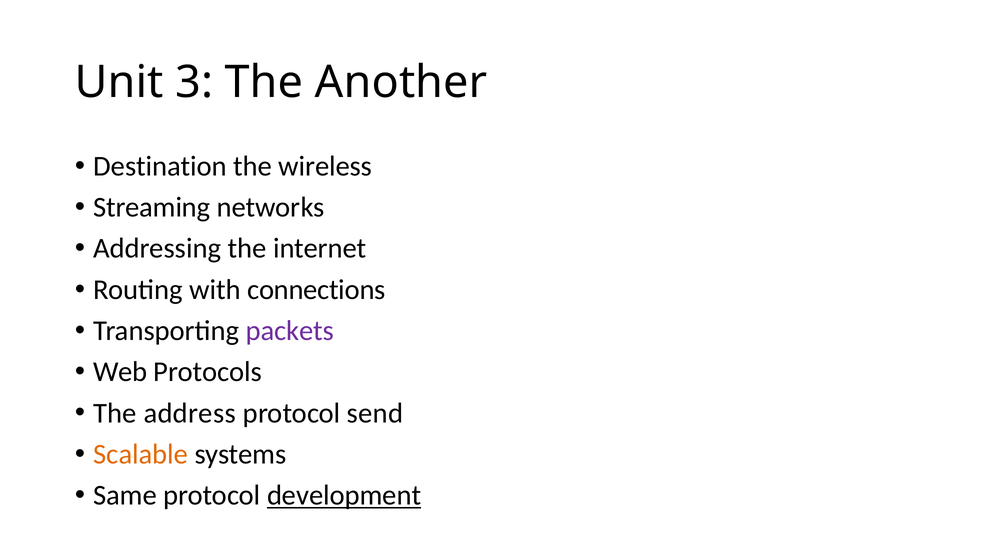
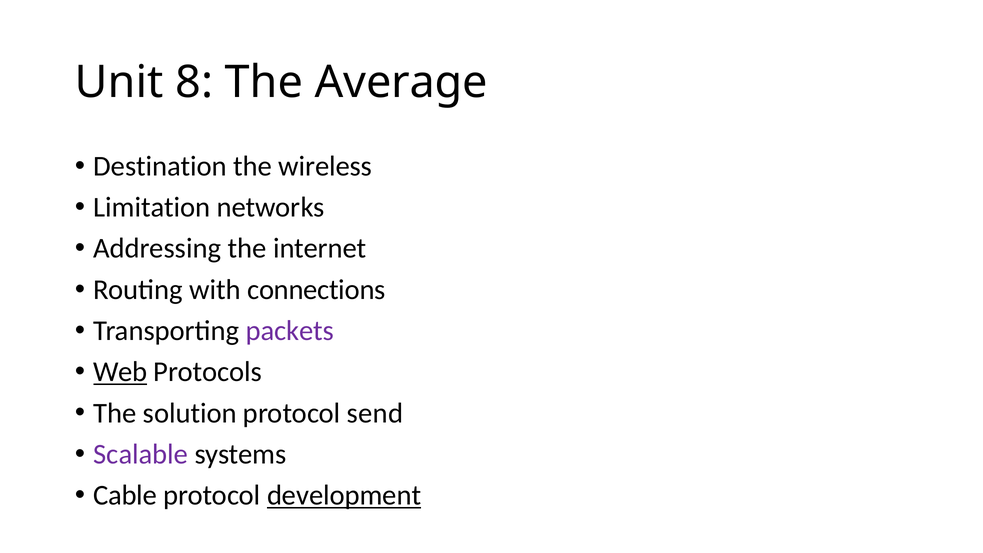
3: 3 -> 8 (194, 83)
Another: Another -> Average (401, 83)
Streaming: Streaming -> Limitation (152, 207)
Web underline: none -> present (120, 372)
address: address -> solution (190, 413)
Scalable colour: orange -> purple (141, 454)
Same: Same -> Cable (125, 495)
